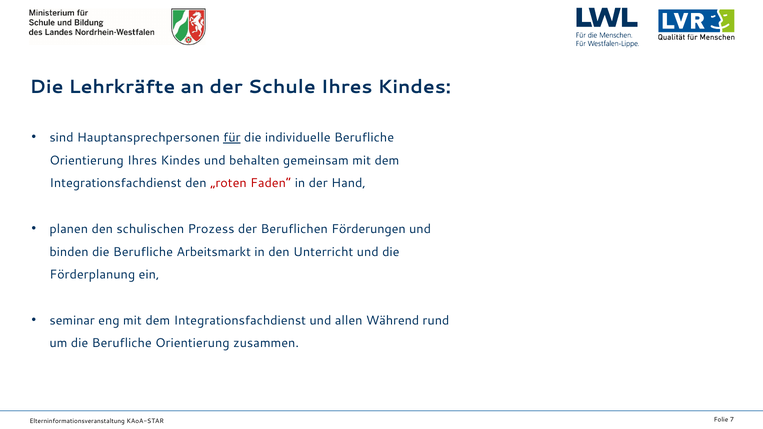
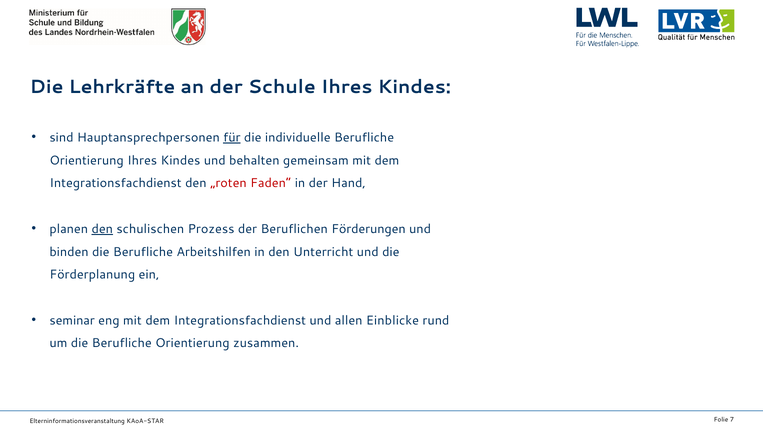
den underline: none -> present (102, 229)
Arbeitsmarkt: Arbeitsmarkt -> Arbeitshilfen (214, 252)
Während: Während -> Einblicke (392, 321)
